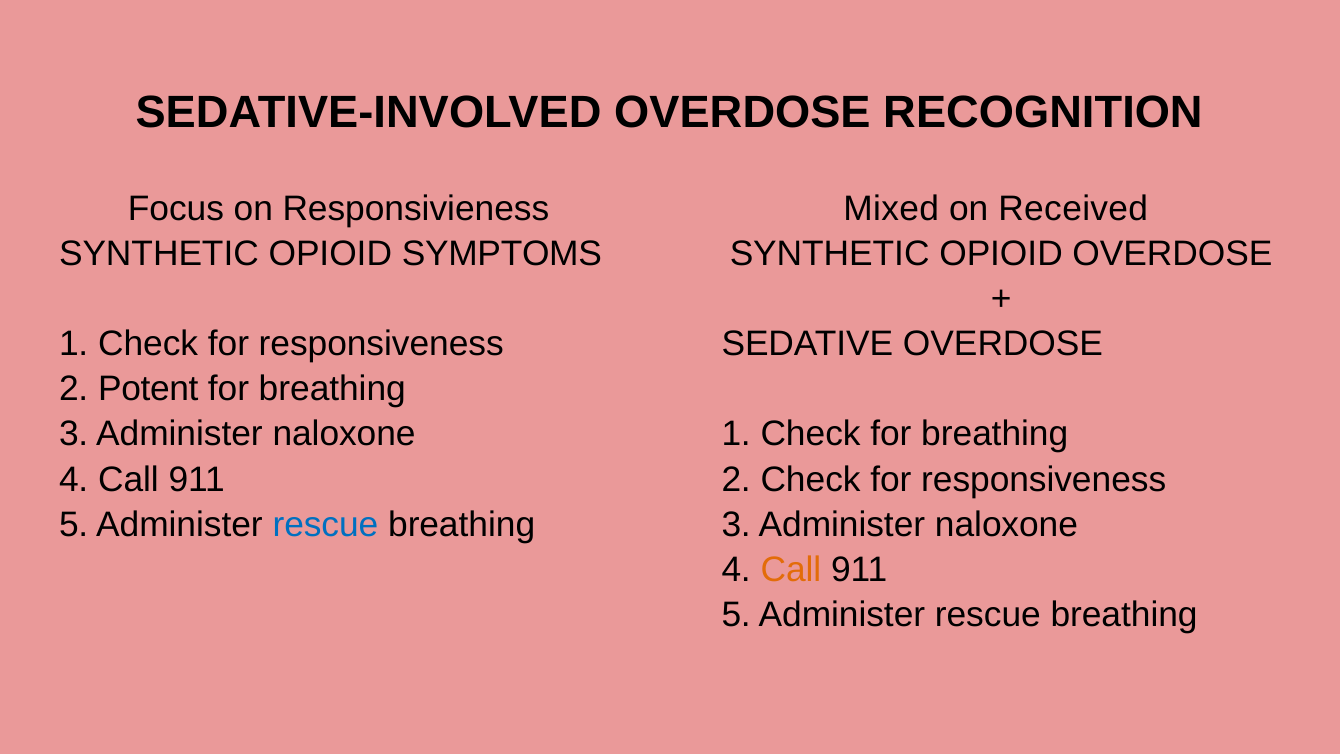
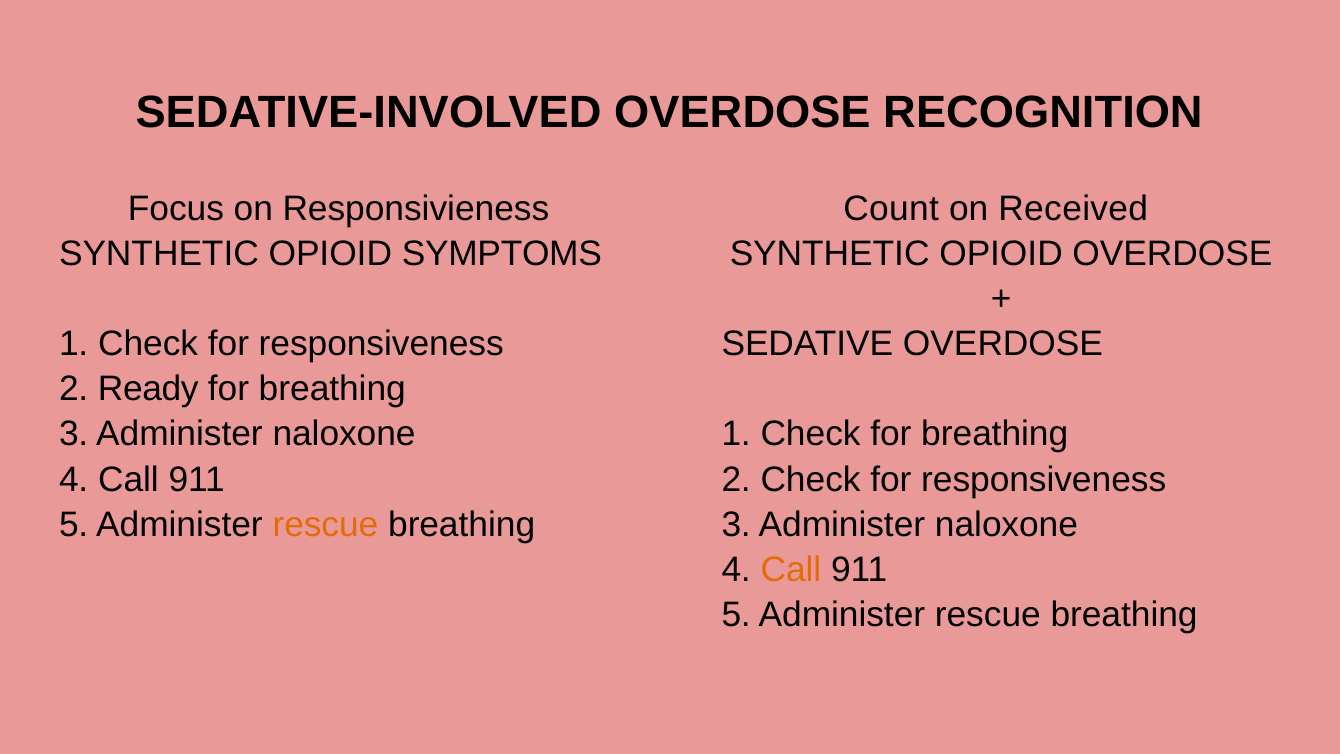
Mixed: Mixed -> Count (891, 208)
Potent: Potent -> Ready (148, 389)
rescue colour: blue -> orange (325, 524)
